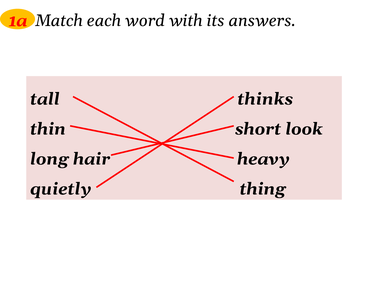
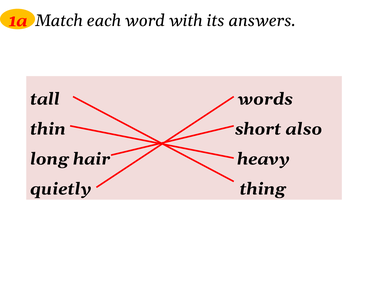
thinks: thinks -> words (265, 99)
look: look -> also (304, 129)
